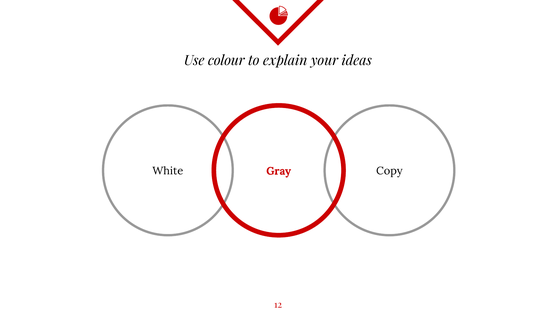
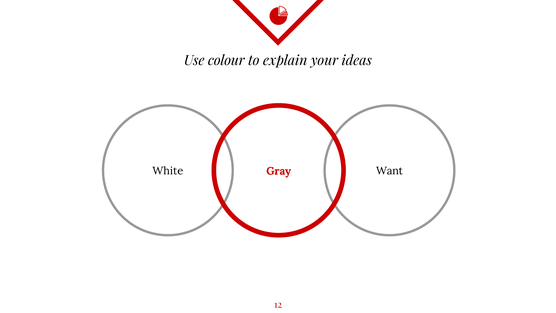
Copy: Copy -> Want (390, 171)
